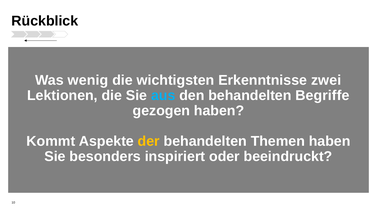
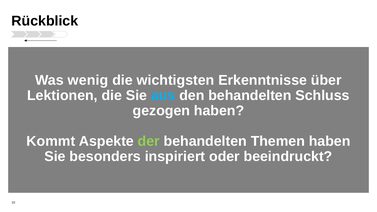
zwei: zwei -> über (326, 80)
Begriffe: Begriffe -> Schluss (322, 95)
der colour: yellow -> light green (149, 141)
